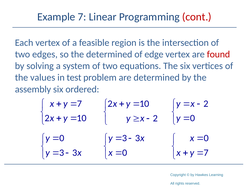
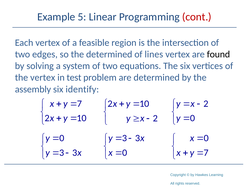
Example 7: 7 -> 5 (82, 17)
edge: edge -> lines (154, 54)
found colour: red -> black (218, 54)
the values: values -> vertex (43, 77)
ordered: ordered -> identify (82, 89)
